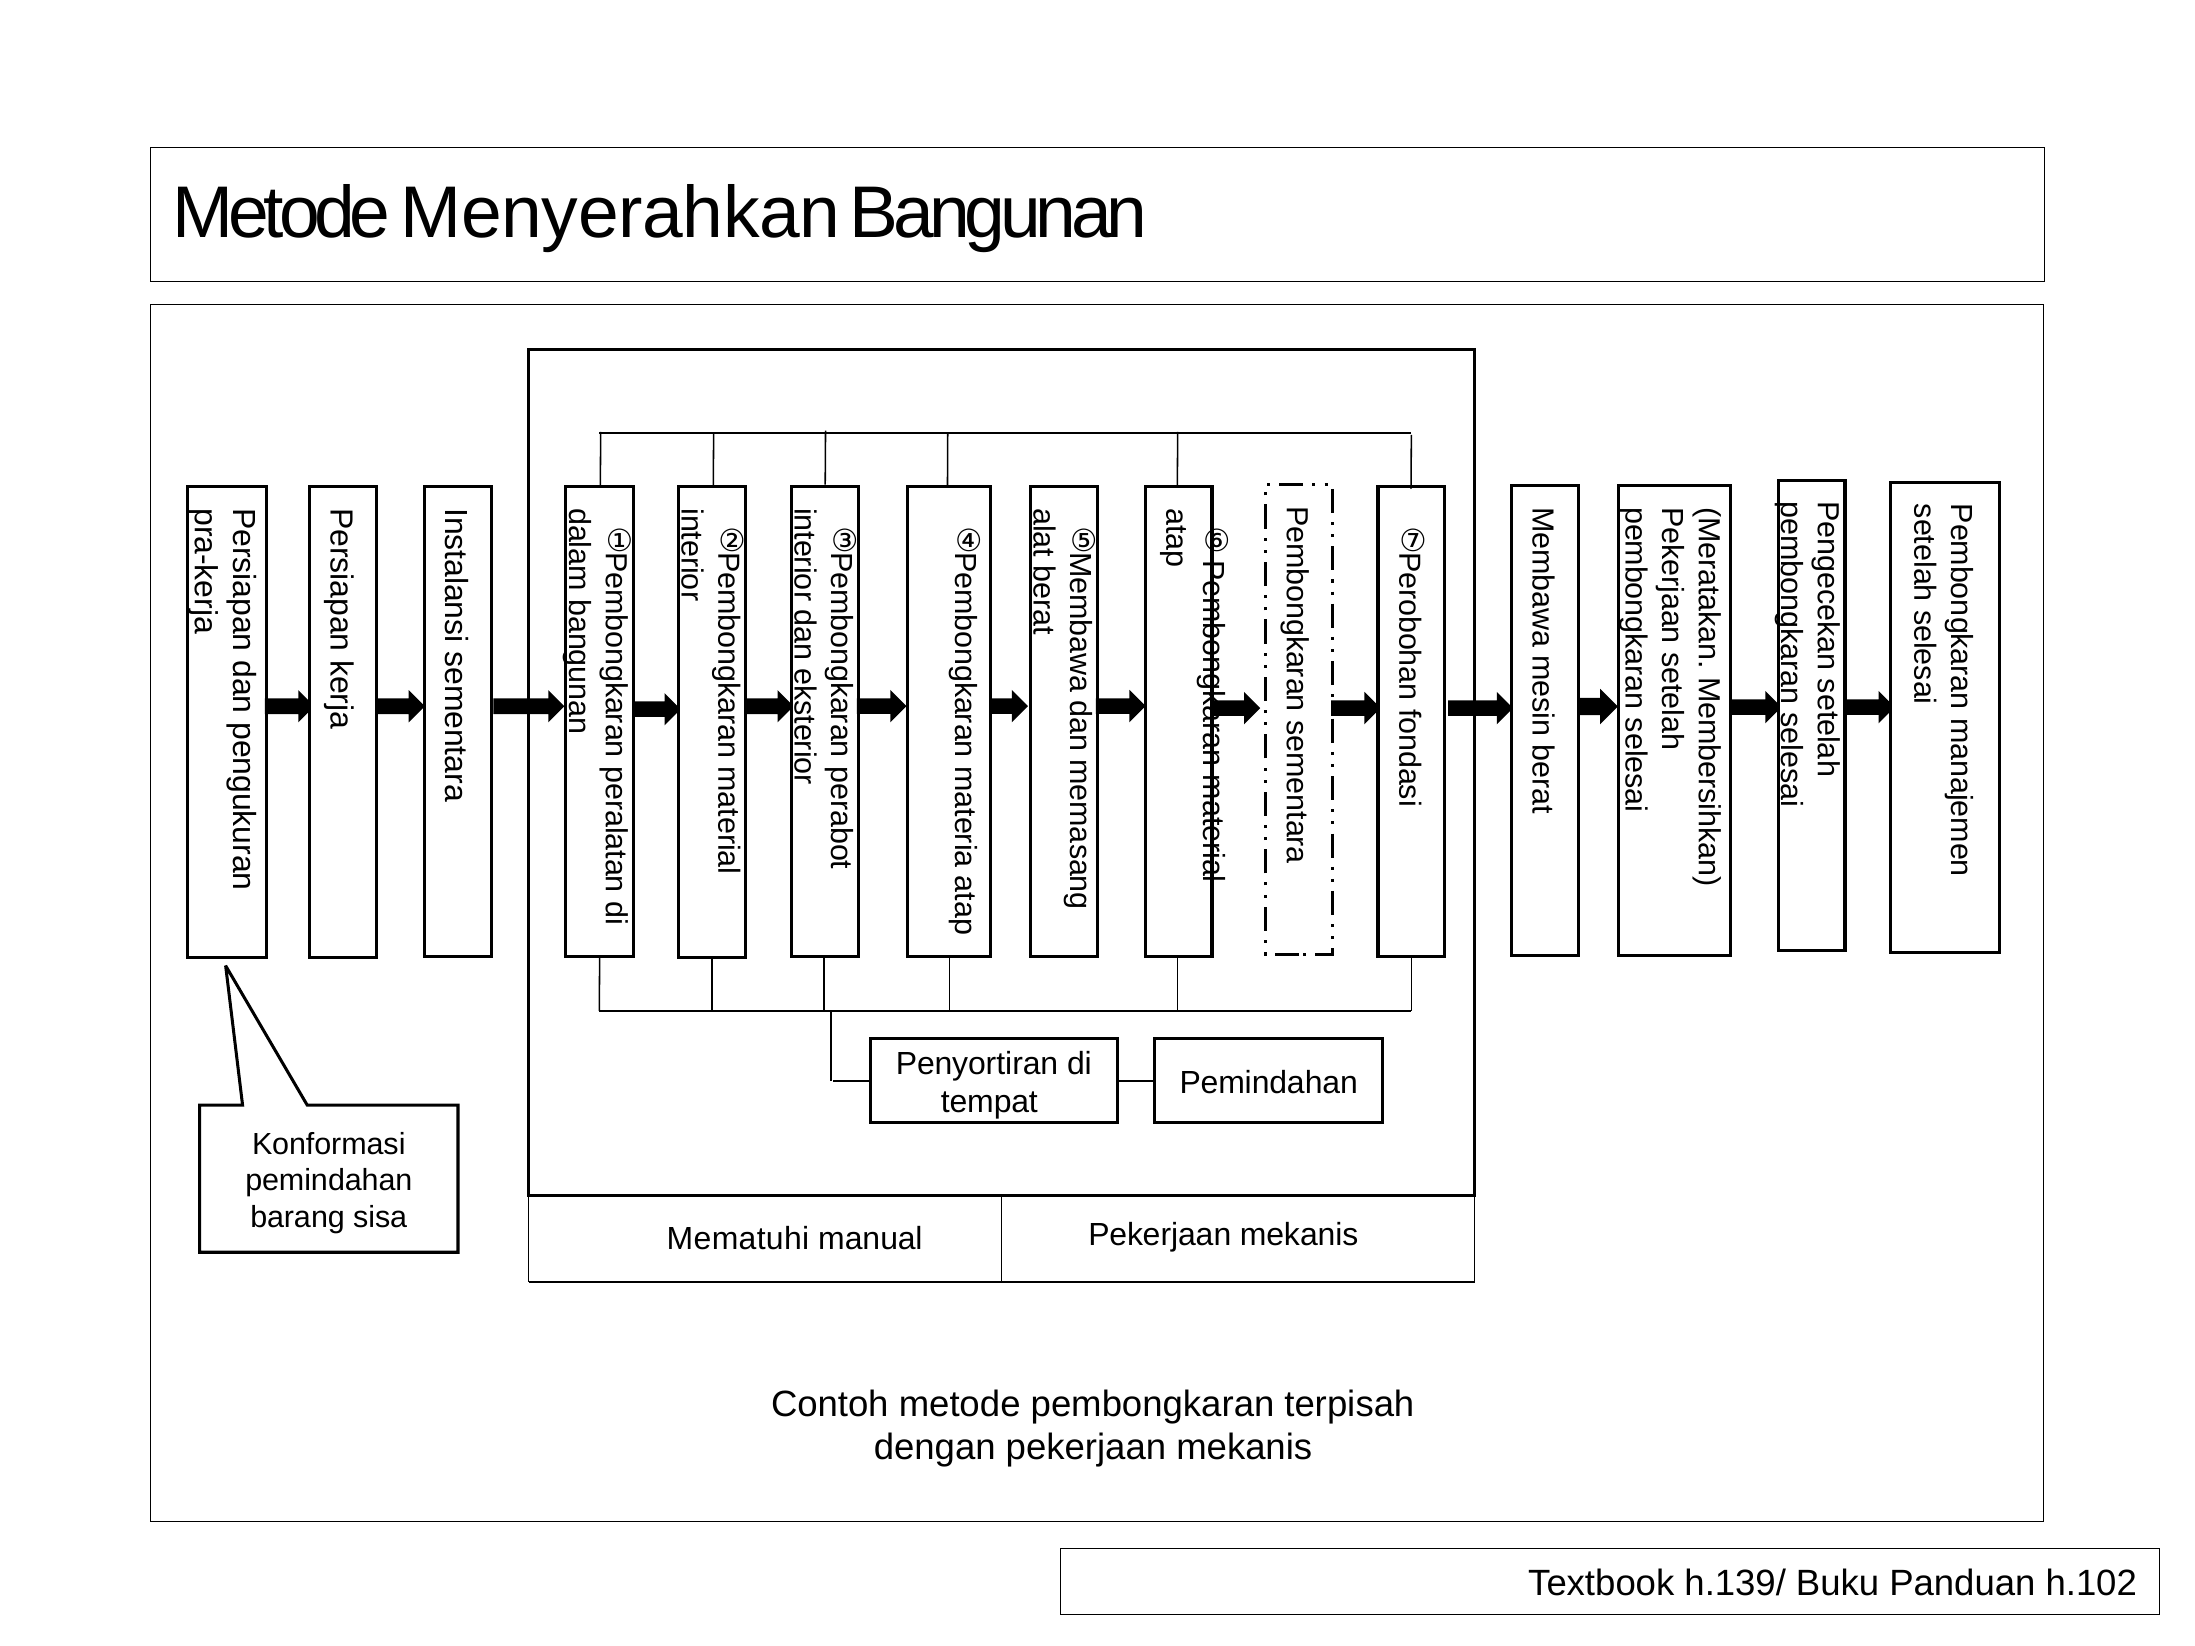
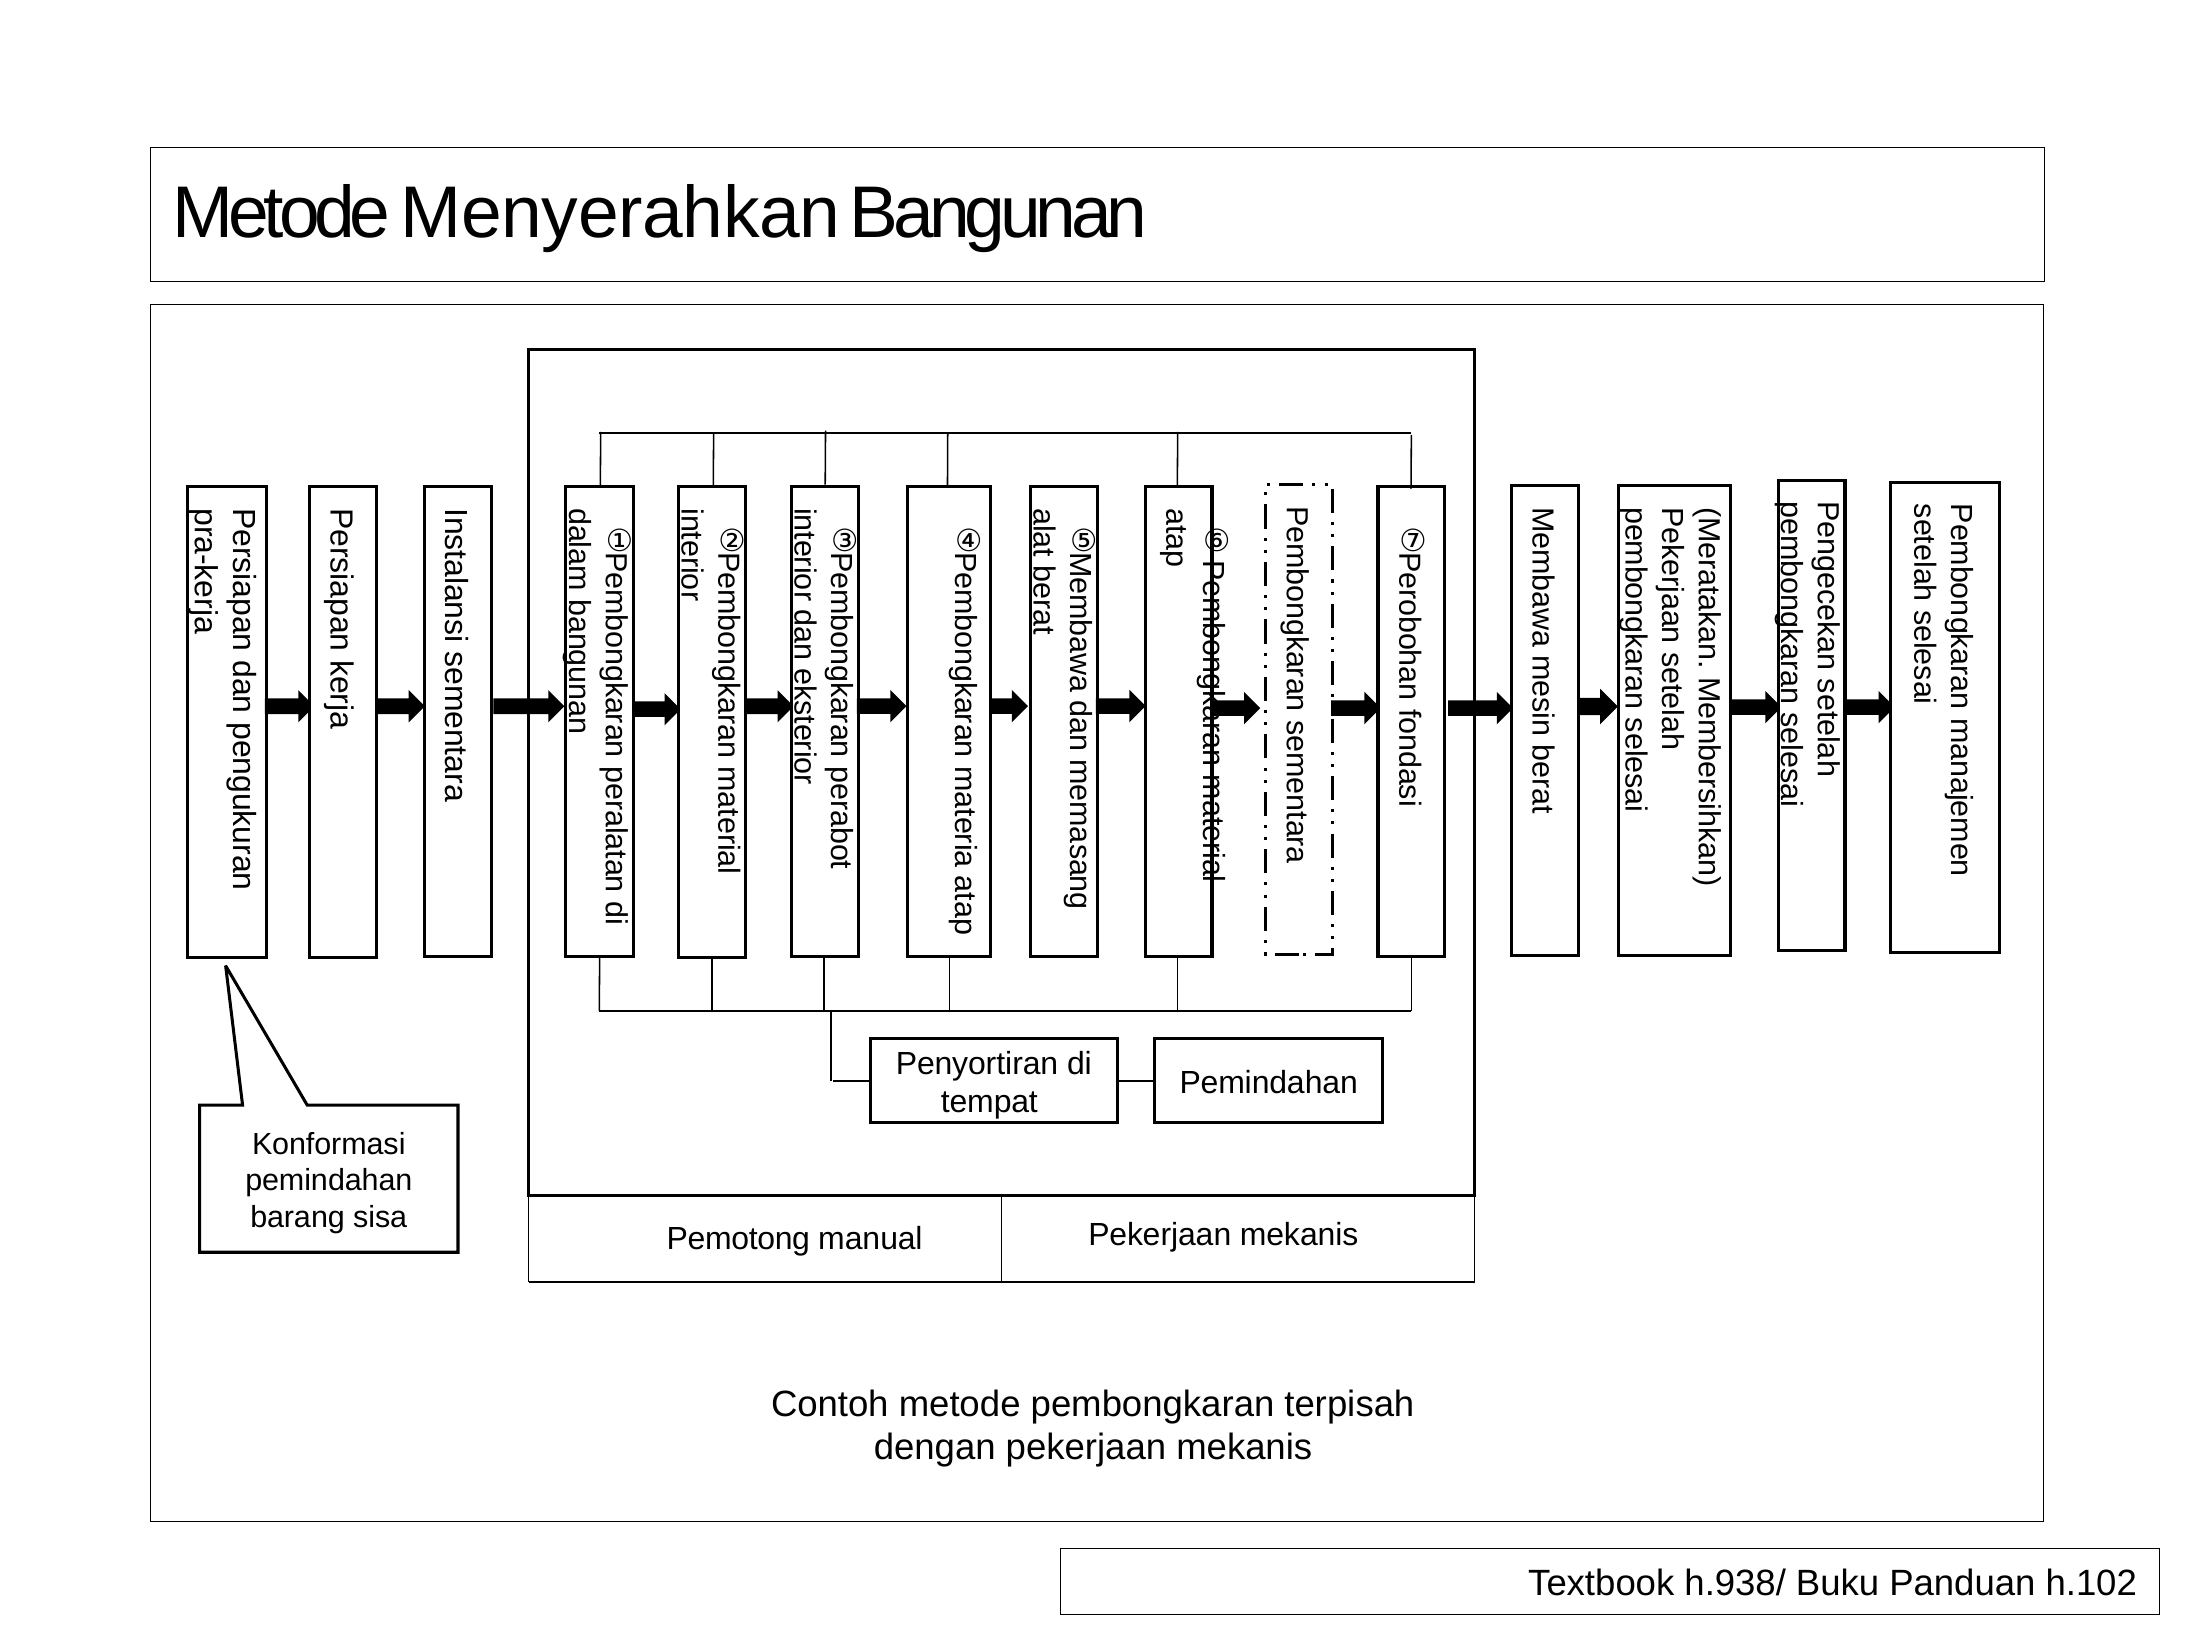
Mematuhi: Mematuhi -> Pemotong (738, 1239)
h.139/: h.139/ -> h.938/ (1735, 1584)
